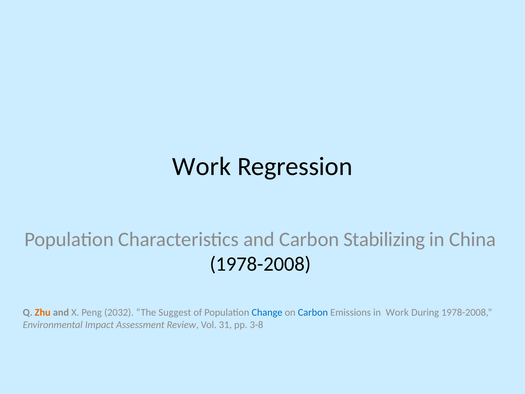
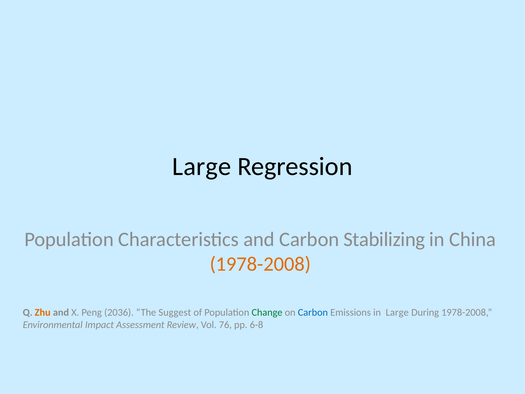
Work: Work -> Large (202, 166)
1978-2008 colour: black -> orange (260, 264)
2032: 2032 -> 2036 (119, 312)
Change colour: blue -> green (267, 312)
in Work: Work -> Large (397, 312)
31: 31 -> 76 (225, 325)
3-8: 3-8 -> 6-8 (256, 325)
